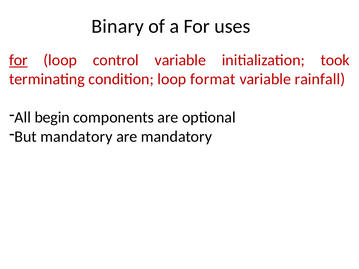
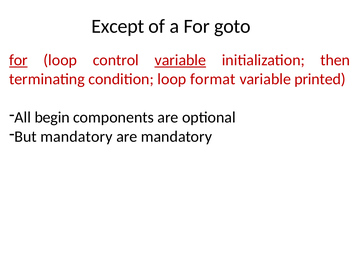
Binary: Binary -> Except (118, 26)
uses: uses -> goto (232, 26)
variable underline: none -> present (180, 60)
took: took -> then (335, 60)
rainfall: rainfall -> printed (320, 79)
